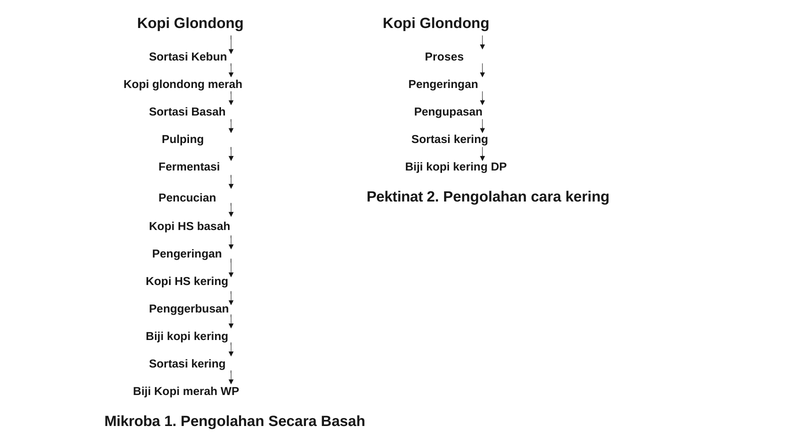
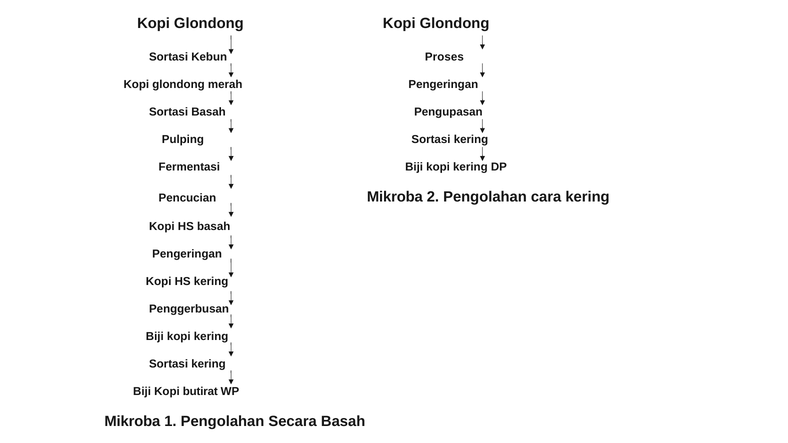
Pencucian Pektinat: Pektinat -> Mikroba (395, 197)
Kopi merah: merah -> butirat (200, 392)
